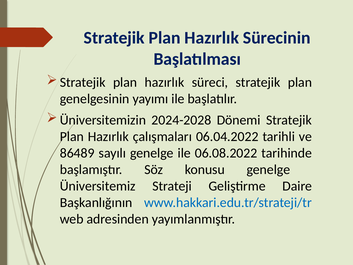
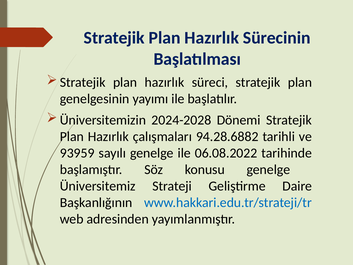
06.04.2022: 06.04.2022 -> 94.28.6882 (227, 137)
86489: 86489 -> 93959 (77, 153)
